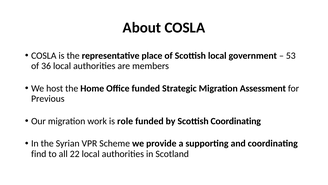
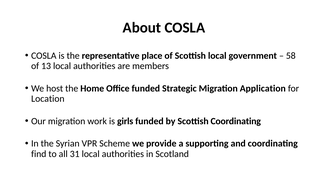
53: 53 -> 58 (291, 55)
36: 36 -> 13 (46, 66)
Assessment: Assessment -> Application (263, 88)
Previous: Previous -> Location (48, 98)
role: role -> girls (125, 121)
22: 22 -> 31 (75, 153)
